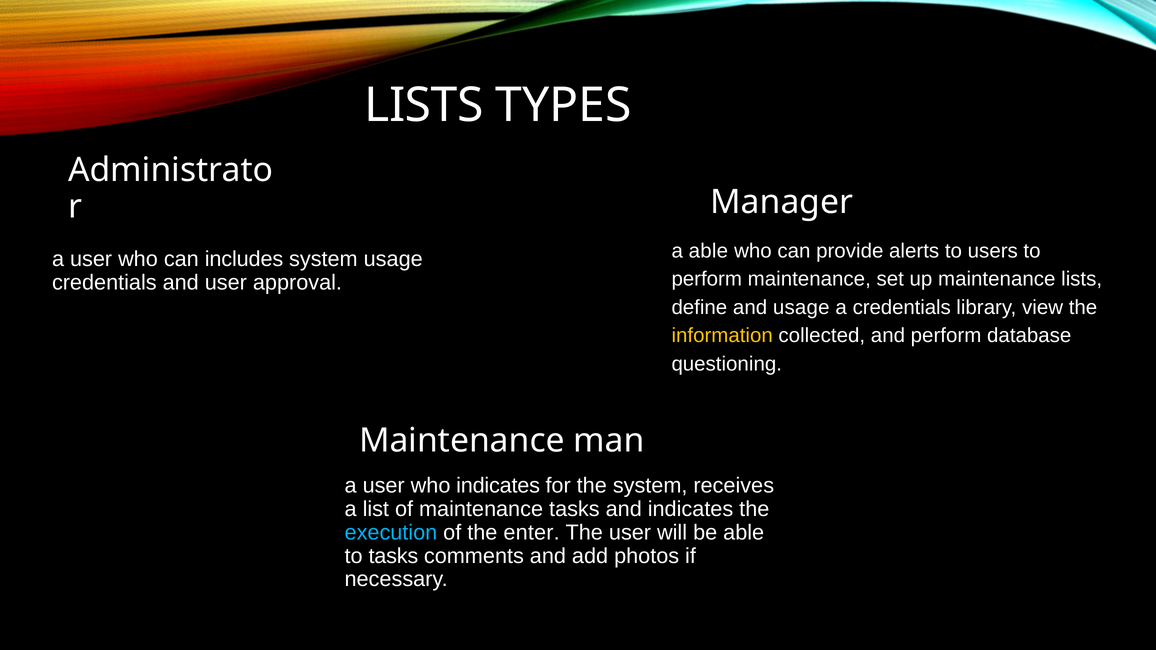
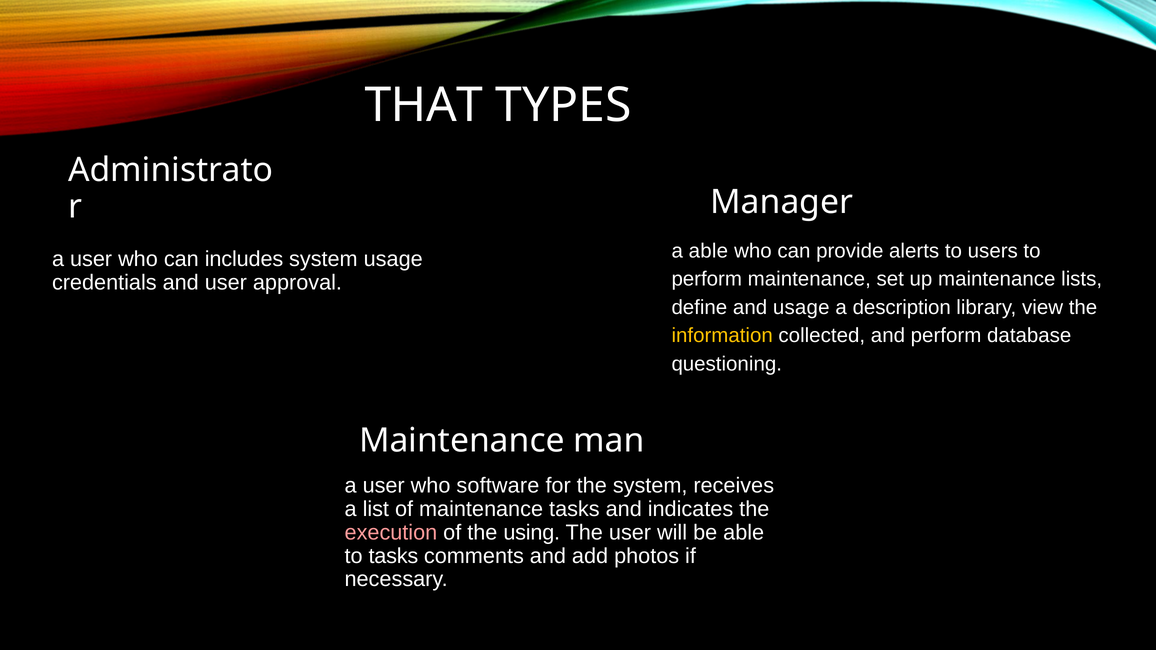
LISTS: LISTS -> THAT (424, 106)
a credentials: credentials -> description (902, 307)
who indicates: indicates -> software (498, 486)
execution colour: light blue -> pink (391, 533)
enter: enter -> using (532, 533)
